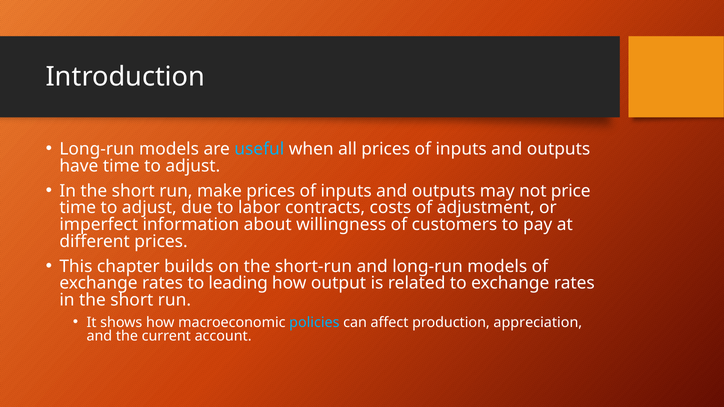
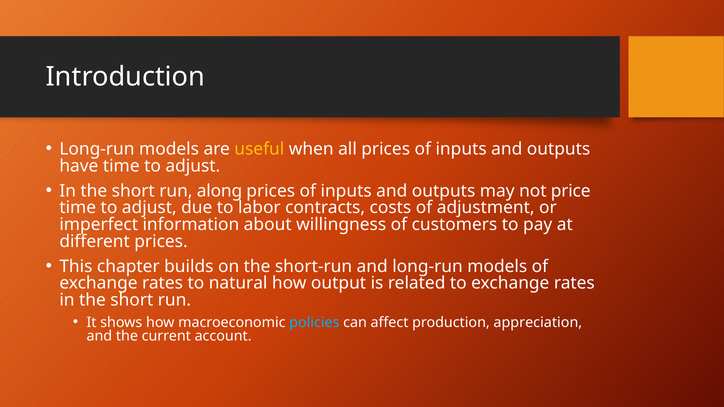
useful colour: light blue -> yellow (259, 149)
make: make -> along (219, 191)
leading: leading -> natural (238, 283)
